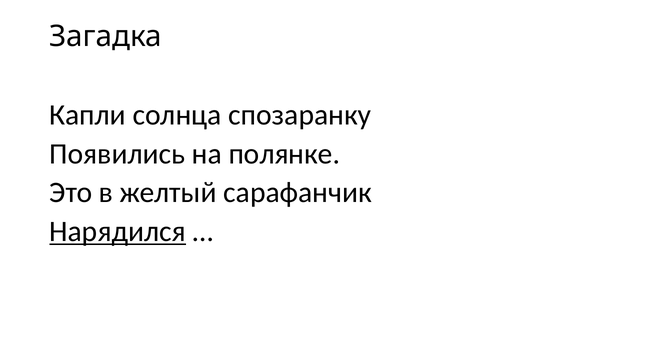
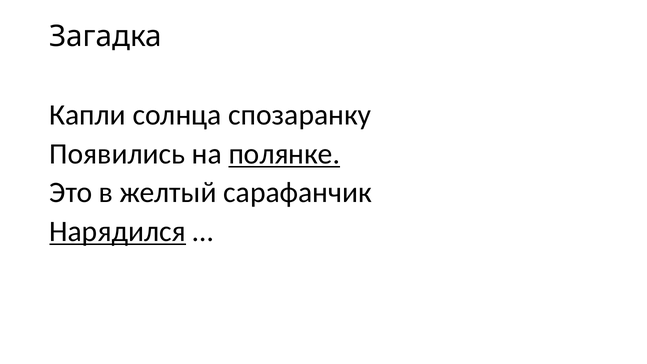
полянке underline: none -> present (284, 154)
